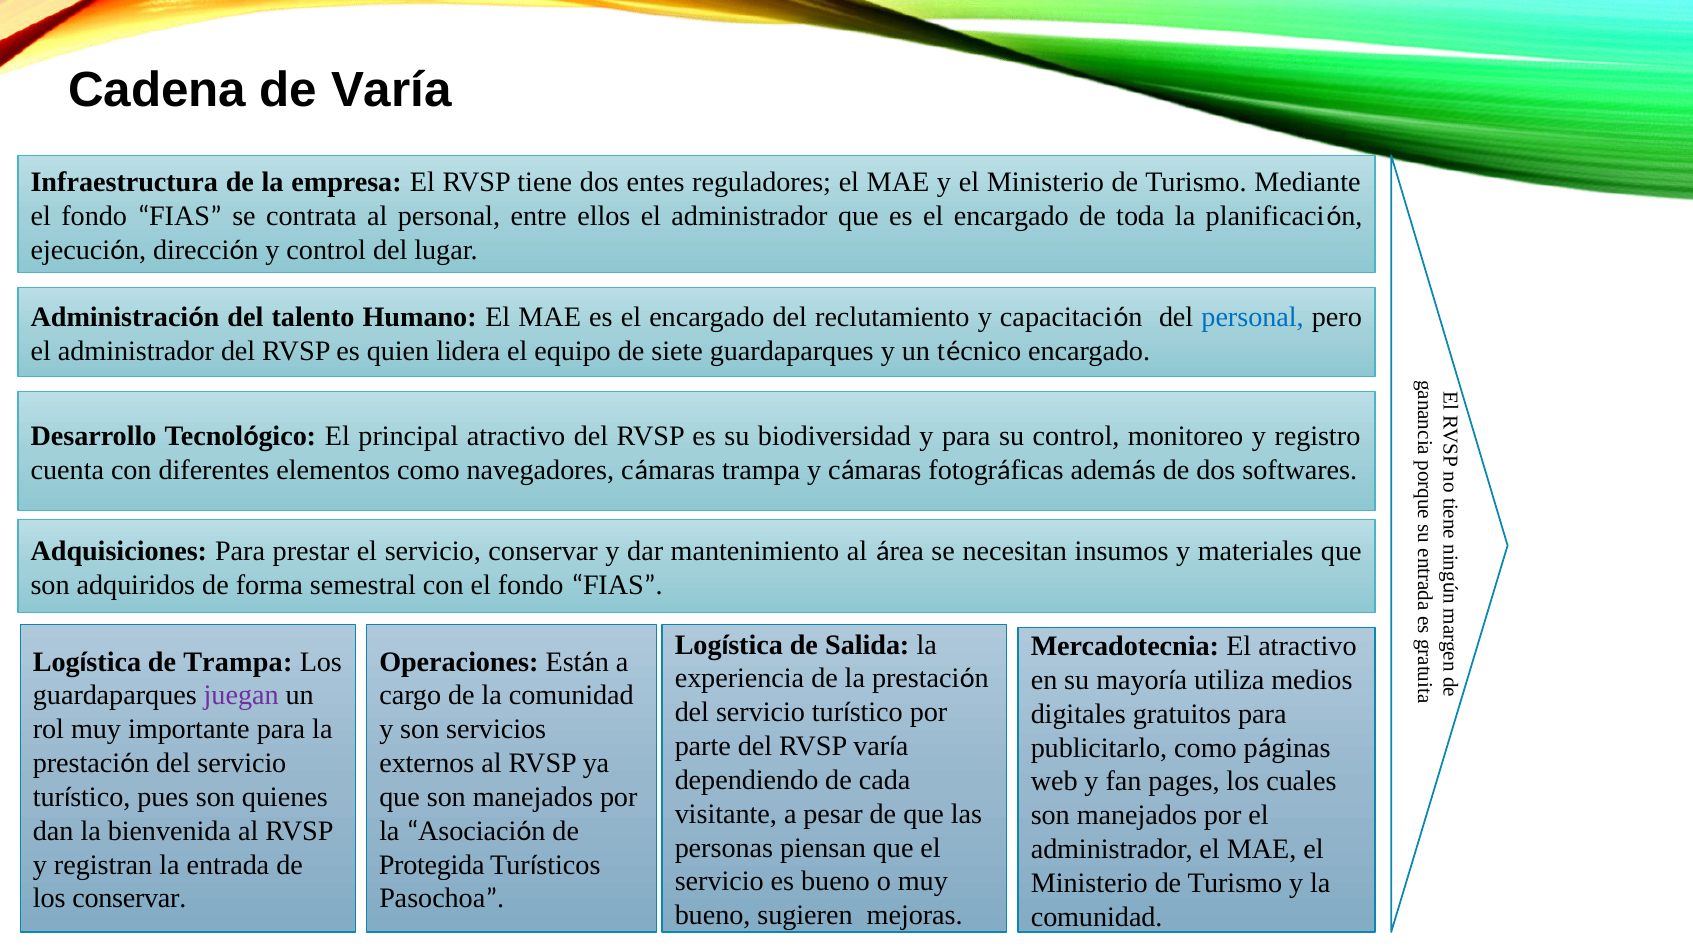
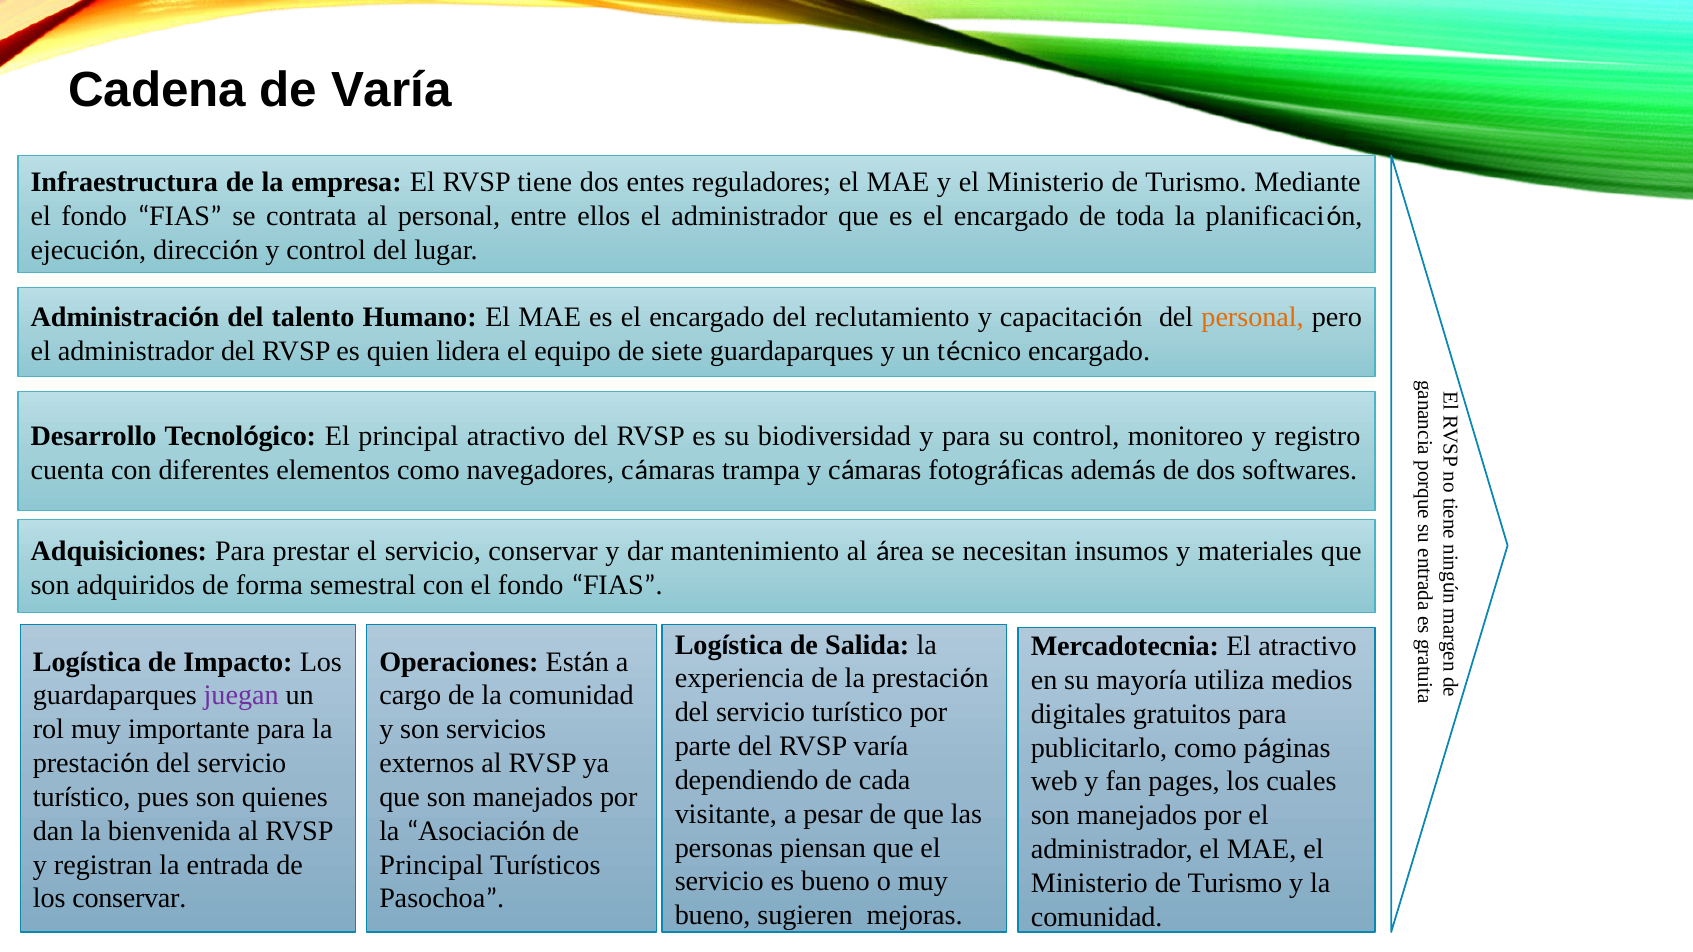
personal colour: blue -> orange (1253, 317)
de Trampa: Trampa -> Impacto (238, 662)
Protegida: Protegida -> Principal (431, 865)
